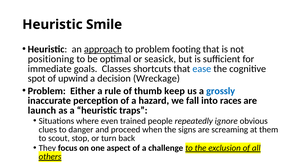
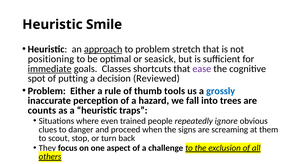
footing: footing -> stretch (186, 49)
immediate underline: none -> present (50, 69)
ease colour: blue -> purple (202, 69)
upwind: upwind -> putting (73, 79)
Wreckage: Wreckage -> Reviewed (156, 79)
keep: keep -> tools (175, 91)
races: races -> trees (231, 101)
launch: launch -> counts (42, 111)
